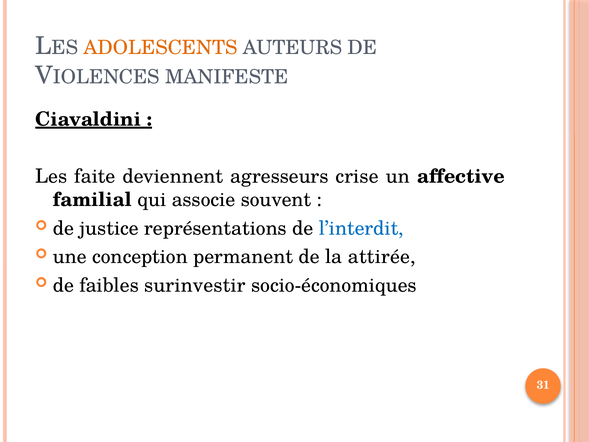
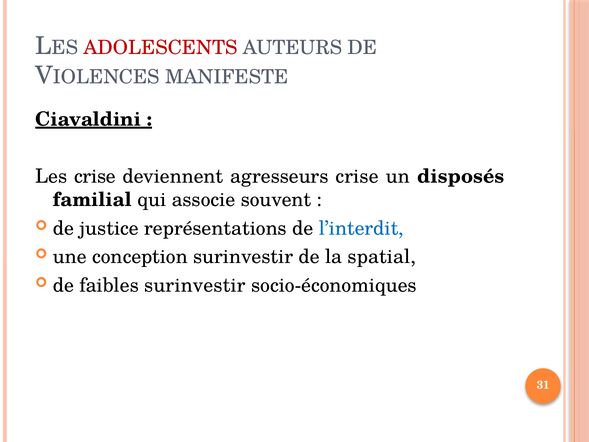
ADOLESCENTS colour: orange -> red (160, 48)
Les faite: faite -> crise (95, 176)
affective: affective -> disposés (461, 176)
conception permanent: permanent -> surinvestir (243, 257)
attirée: attirée -> spatial (382, 257)
